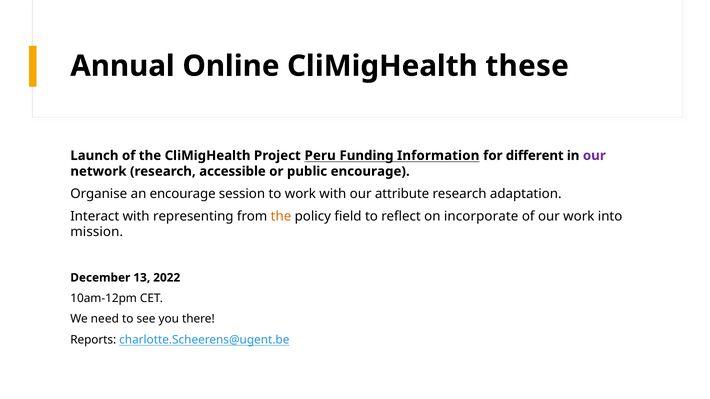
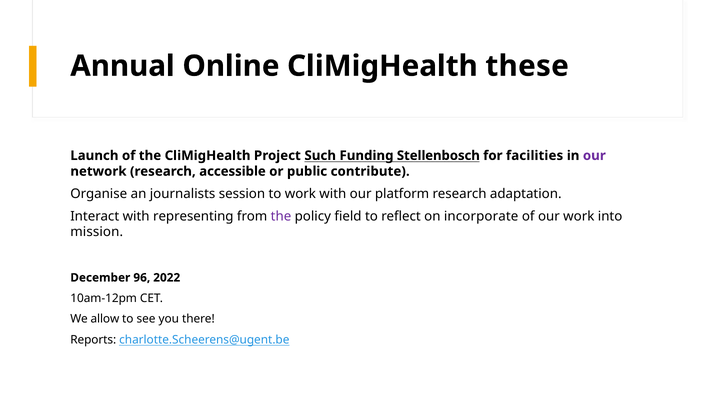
Peru: Peru -> Such (320, 156)
Information: Information -> Stellenbosch (438, 156)
different: different -> facilities (535, 156)
public encourage: encourage -> contribute (370, 172)
an encourage: encourage -> journalists (183, 194)
attribute: attribute -> platform (402, 194)
the colour: orange -> purple (281, 216)
13: 13 -> 96 (142, 278)
need: need -> allow (105, 319)
